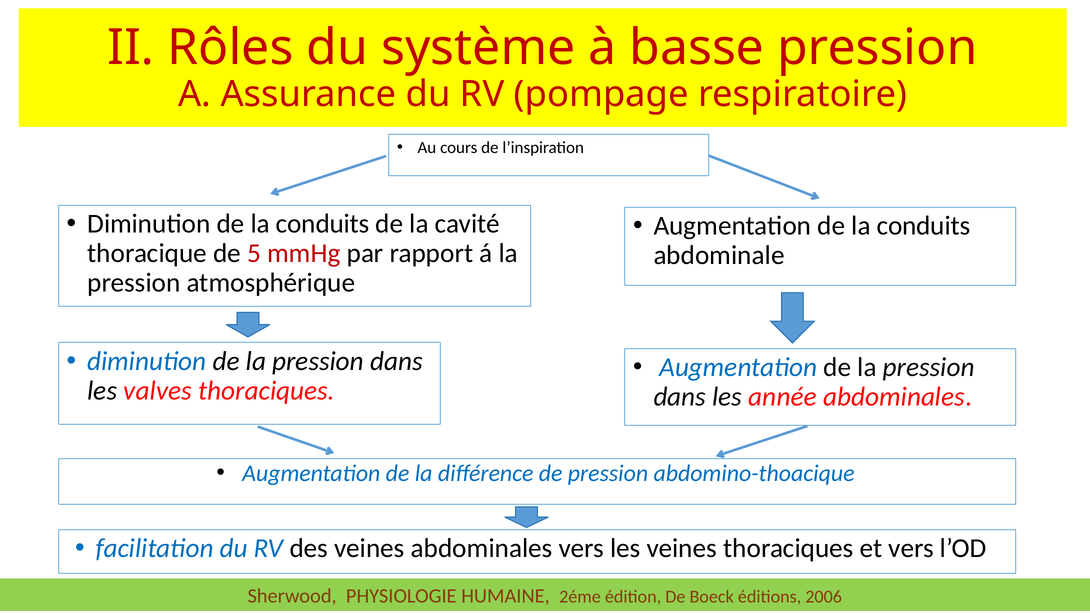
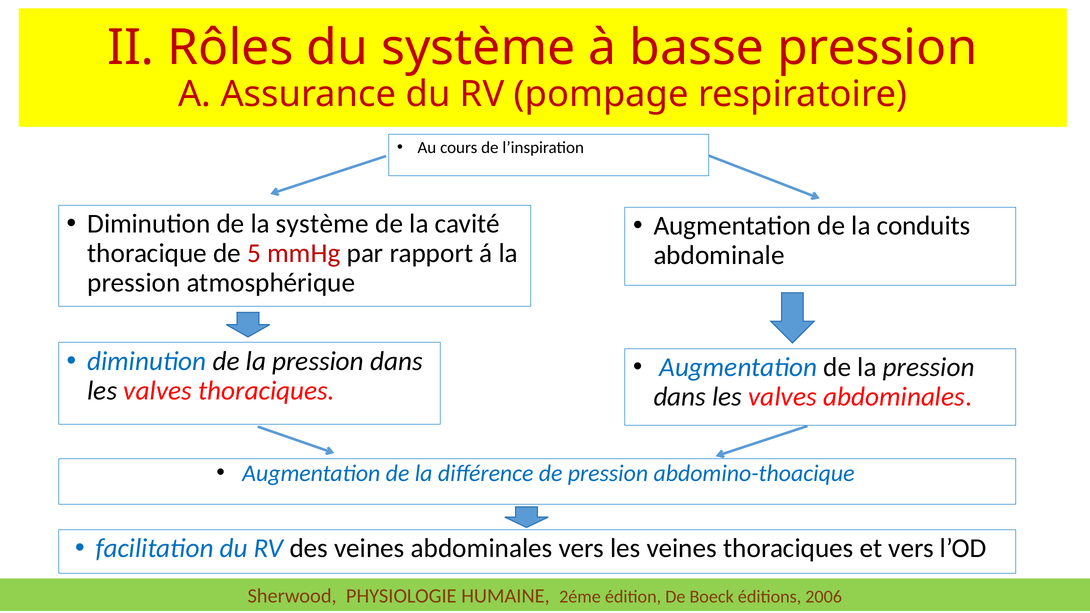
Diminution de la conduits: conduits -> système (322, 224)
année: année -> valves (783, 397)
